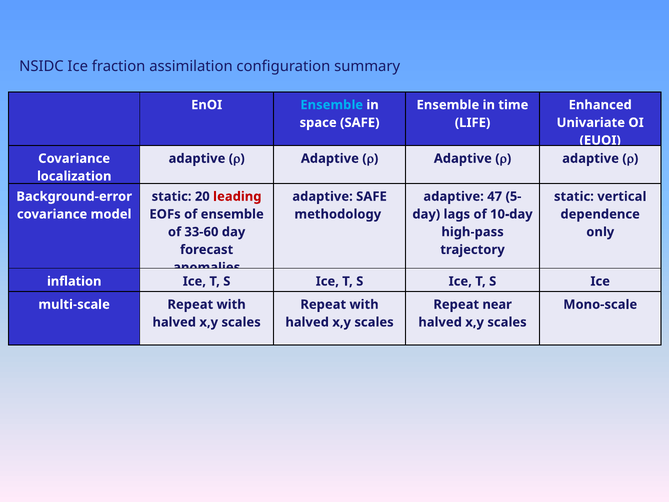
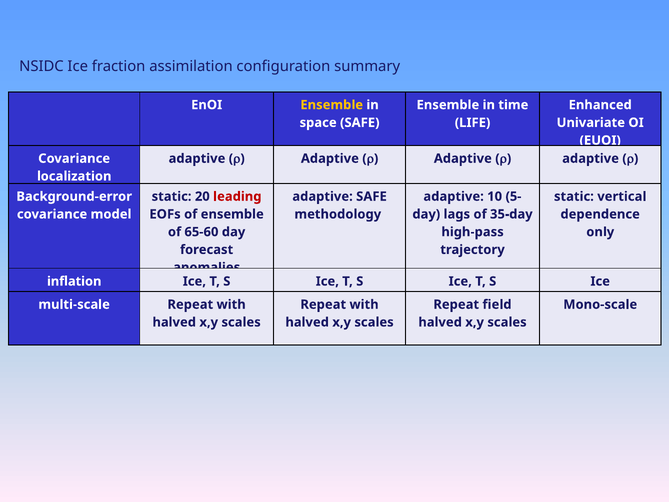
Ensemble colour: light blue -> yellow (332, 105)
47: 47 -> 10 (495, 196)
10-day: 10-day -> 35-day (511, 214)
33-60: 33-60 -> 65-60 (201, 232)
near: near -> field (497, 304)
